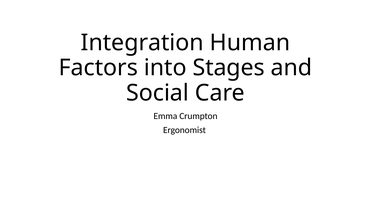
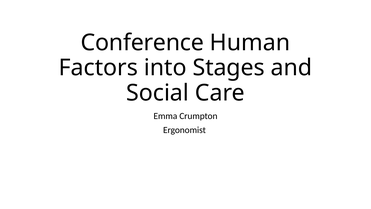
Integration: Integration -> Conference (142, 43)
